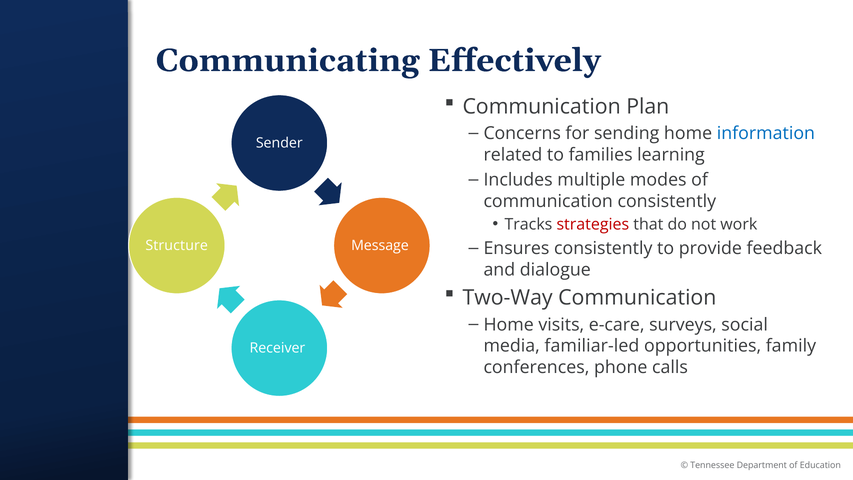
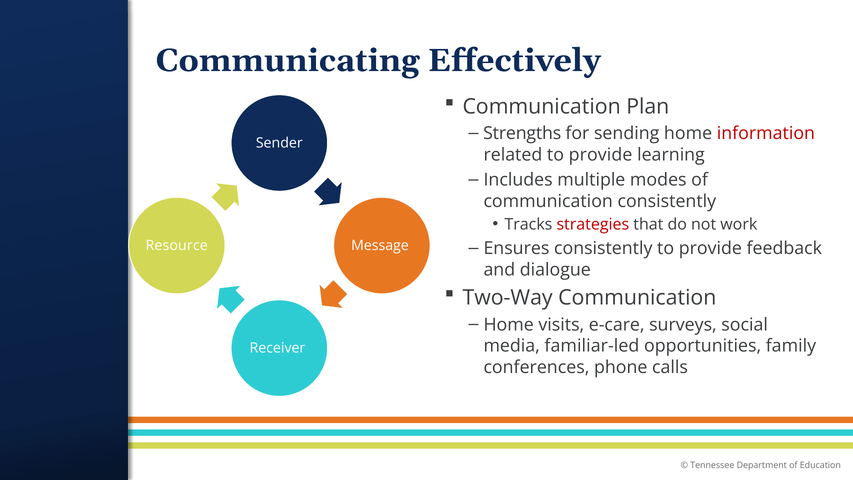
Concerns: Concerns -> Strengths (522, 134)
information colour: blue -> red (766, 134)
related to families: families -> provide (601, 155)
Structure: Structure -> Resource (177, 245)
